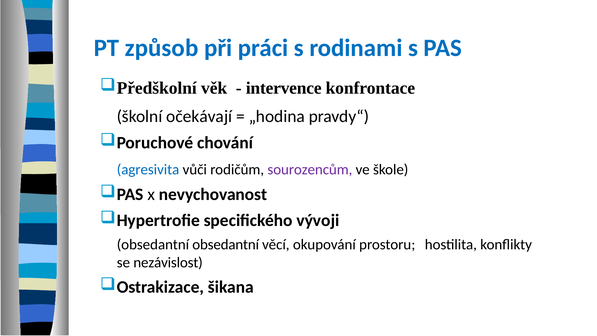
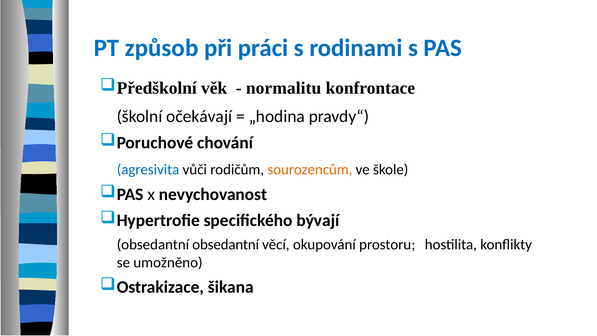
intervence: intervence -> normalitu (284, 88)
sourozencům colour: purple -> orange (310, 169)
vývoji: vývoji -> bývají (318, 220)
nezávislost: nezávislost -> umožněno (168, 262)
